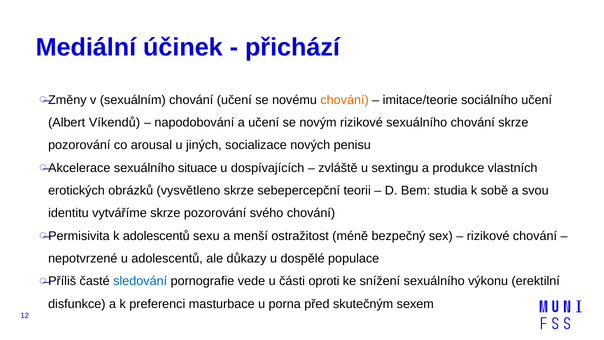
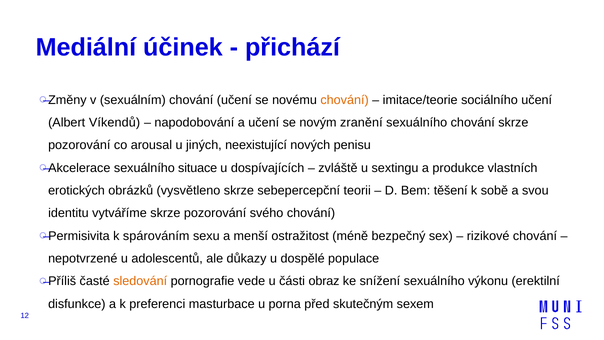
novým rizikové: rizikové -> zranění (361, 122)
socializace: socializace -> neexistující (256, 145)
studia: studia -> těšení (451, 190)
k adolescentů: adolescentů -> spárováním (156, 236)
sledování colour: blue -> orange (140, 281)
oproti: oproti -> obraz (324, 281)
